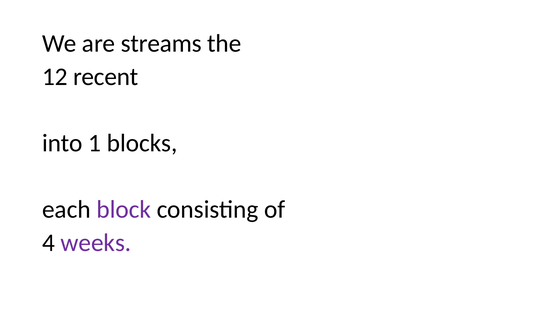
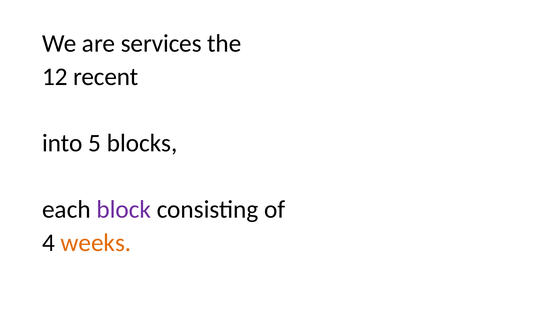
streams: streams -> services (161, 44)
1: 1 -> 5 (95, 143)
weeks colour: purple -> orange (96, 242)
